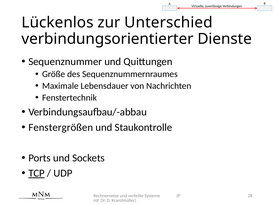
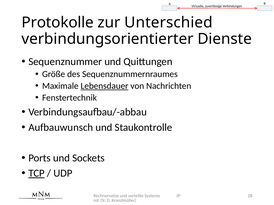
Lückenlos: Lückenlos -> Protokolle (58, 22)
Lebensdauer underline: none -> present (104, 86)
Fenstergrößen: Fenstergrößen -> Aufbauwunsch (61, 128)
